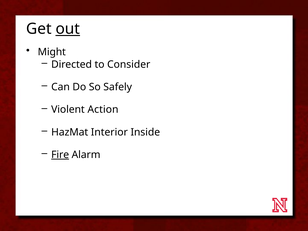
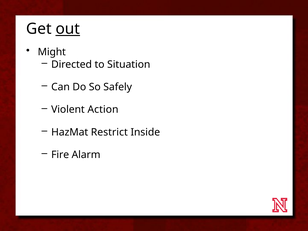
Consider: Consider -> Situation (129, 64)
Interior: Interior -> Restrict (109, 132)
Fire underline: present -> none (60, 155)
